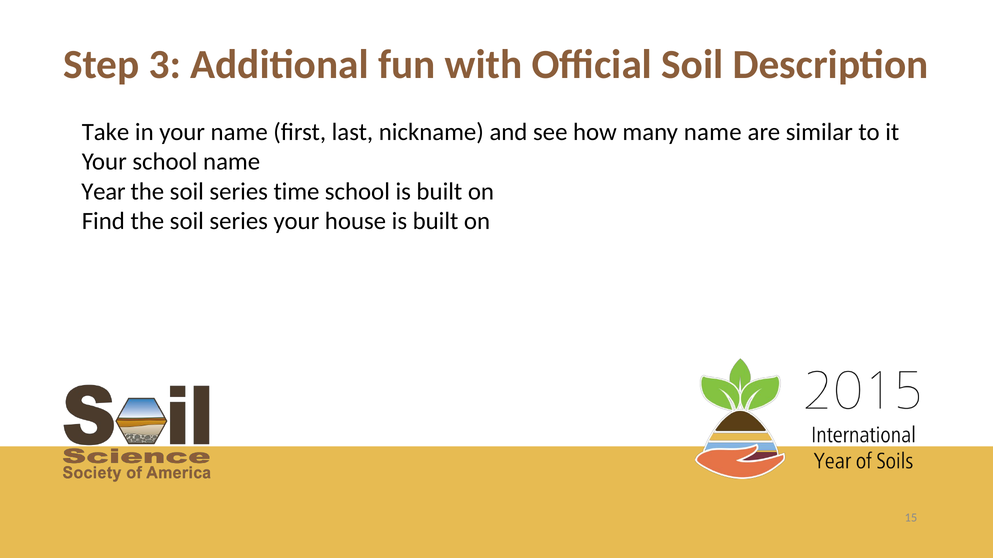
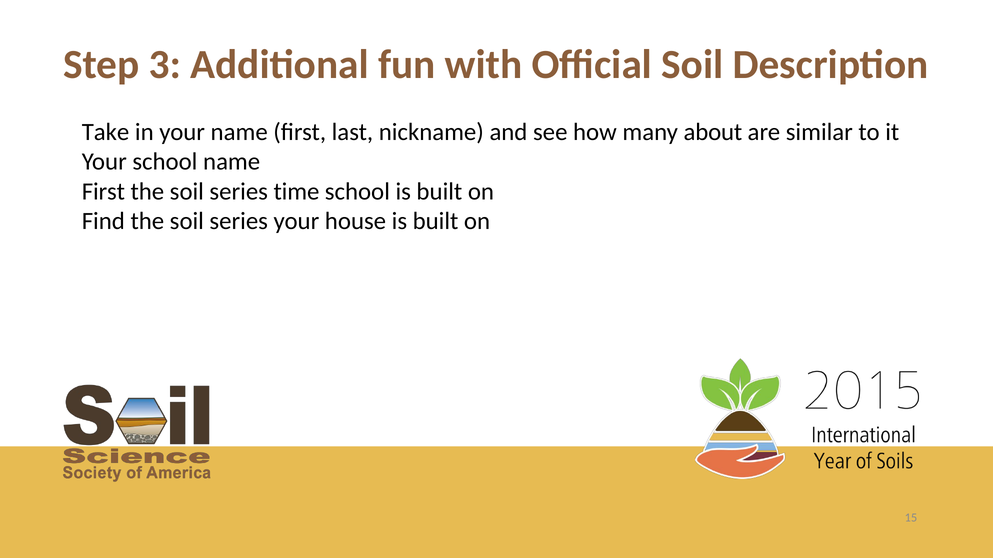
many name: name -> about (713, 132)
Year: Year -> First (103, 192)
